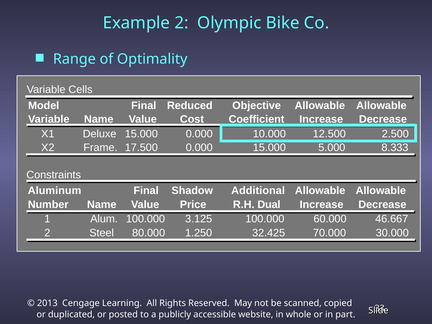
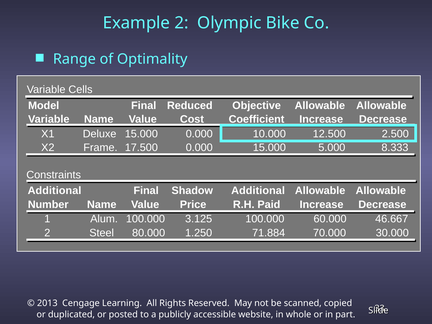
Aluminum: Aluminum -> Additional (55, 191)
Dual: Dual -> Paid (269, 204)
32.425: 32.425 -> 71.884 (269, 233)
